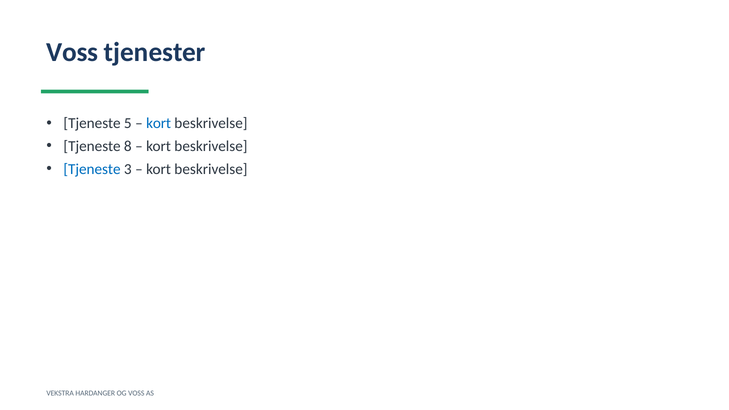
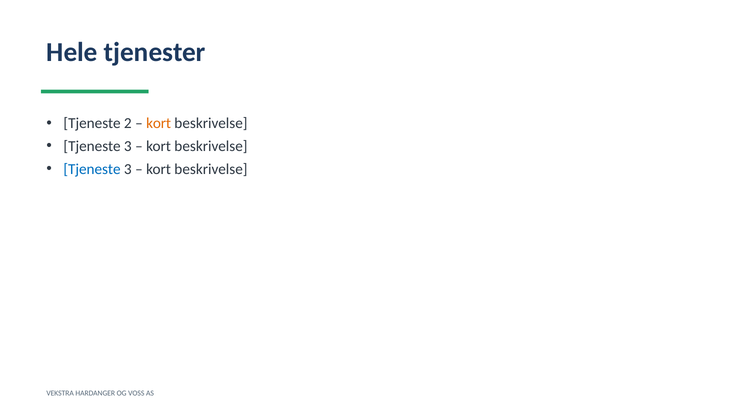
Voss: Voss -> Hele (72, 52)
5: 5 -> 2 (128, 123)
kort colour: blue -> orange (159, 123)
8: 8 -> 3 (128, 146)
